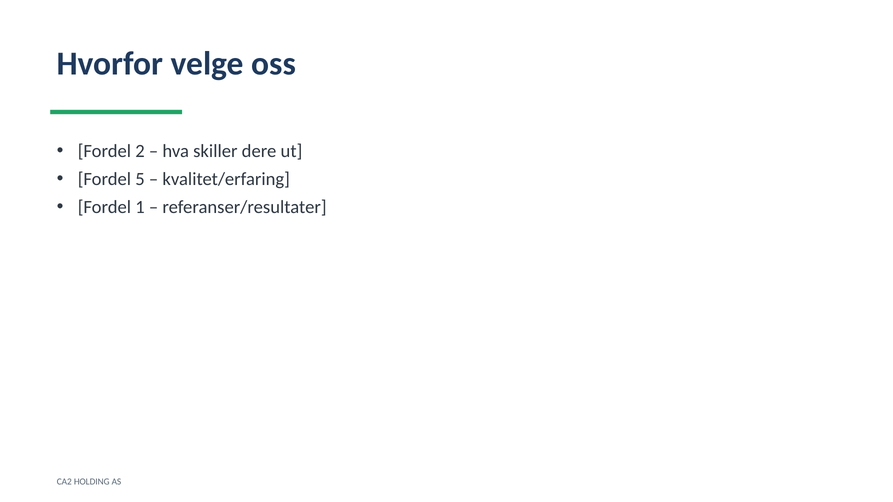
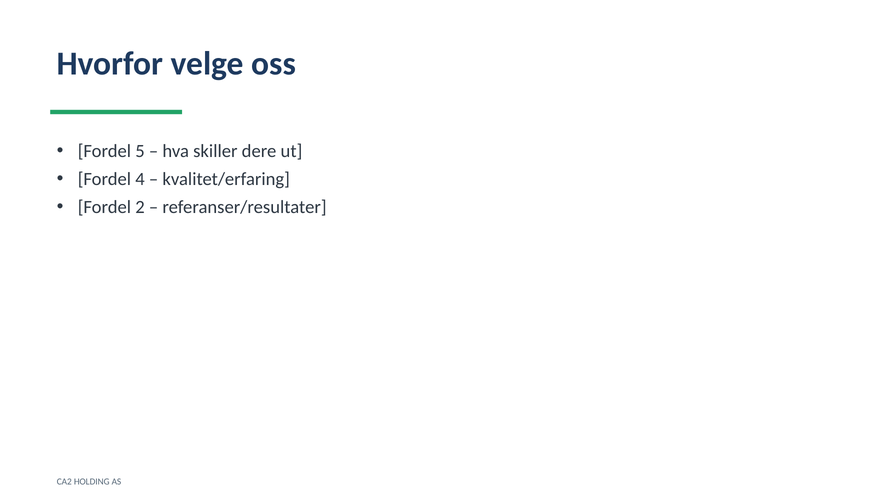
2: 2 -> 5 (140, 151)
5: 5 -> 4 (140, 179)
1: 1 -> 2 (140, 207)
